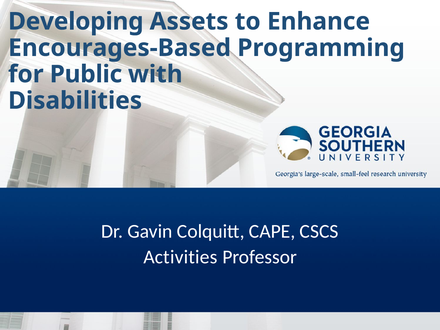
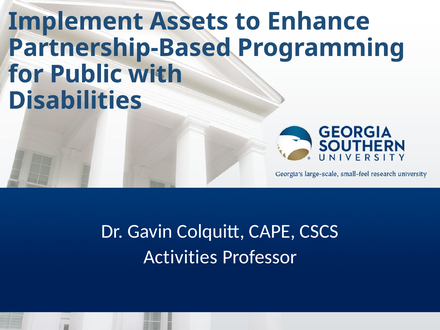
Developing: Developing -> Implement (76, 21)
Encourages-Based: Encourages-Based -> Partnership-Based (120, 48)
